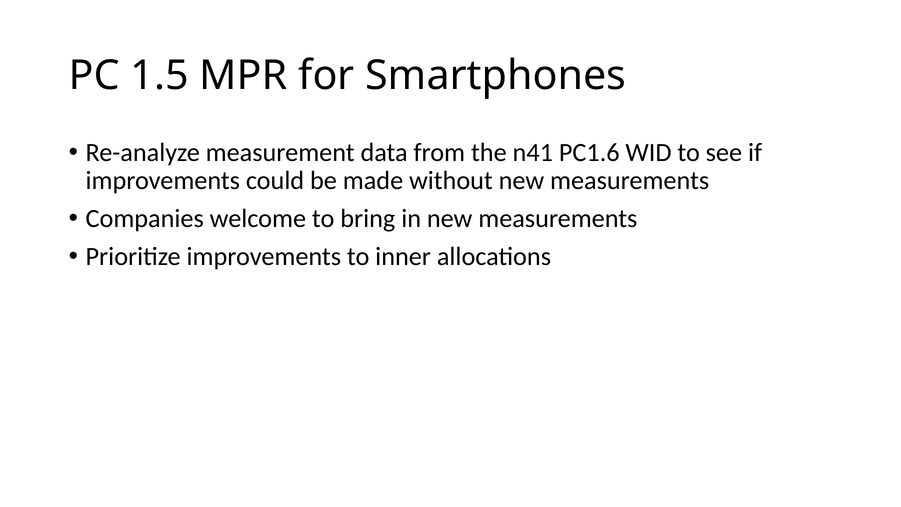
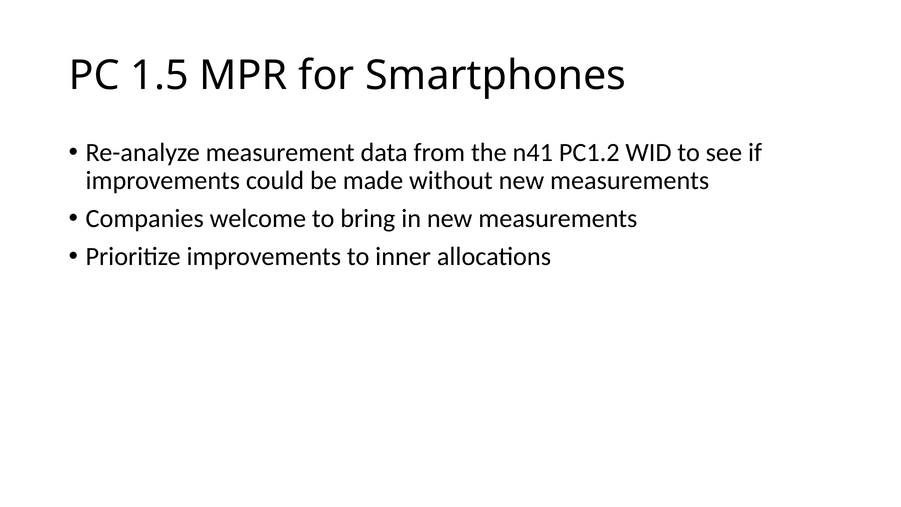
PC1.6: PC1.6 -> PC1.2 (589, 152)
